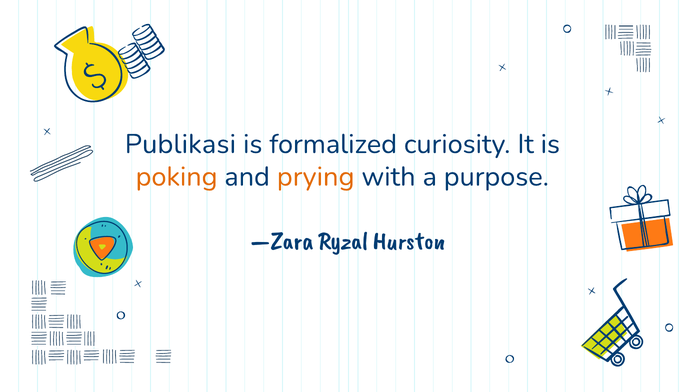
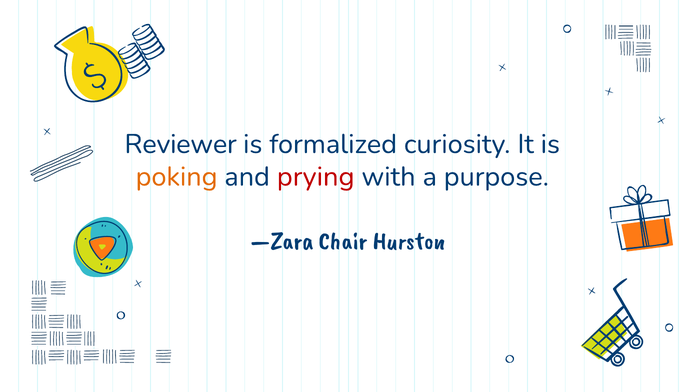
Publikasi: Publikasi -> Reviewer (181, 144)
prying colour: orange -> red (316, 177)
Ryzal: Ryzal -> Chair (343, 241)
